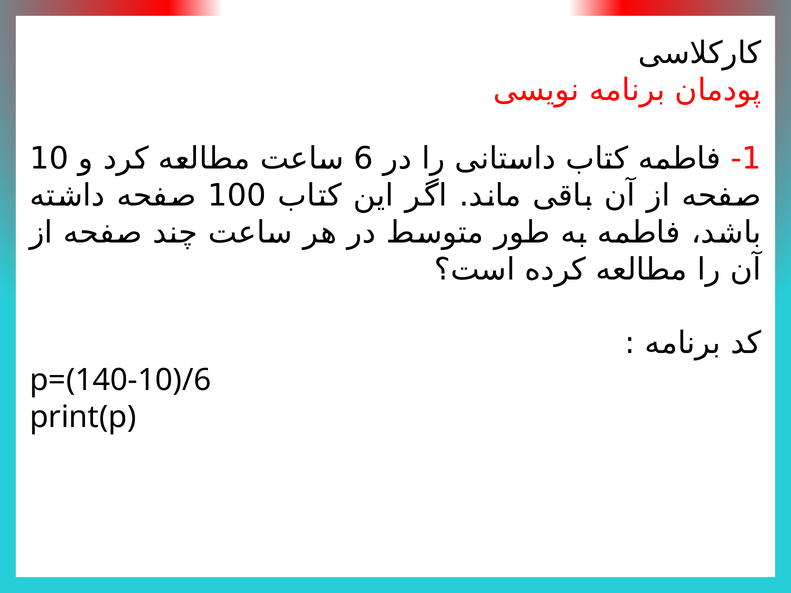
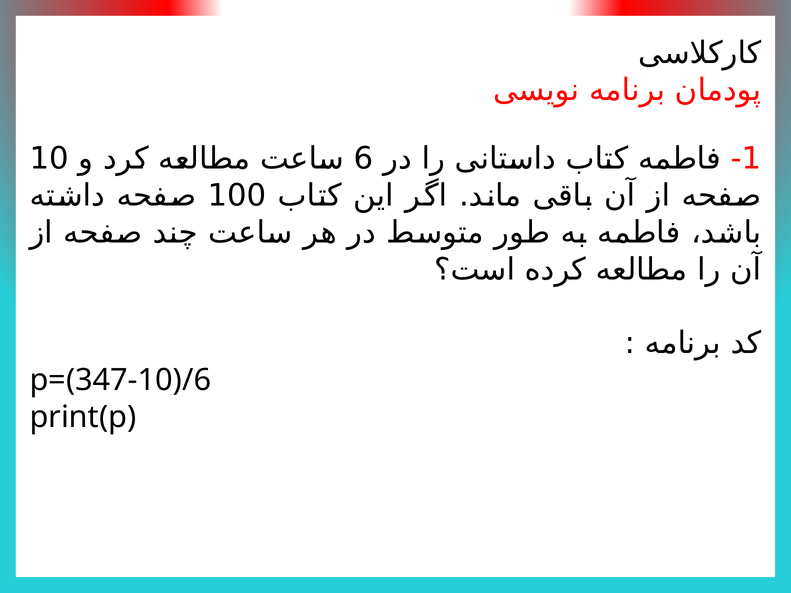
p=(140-10)/6: p=(140-10)/6 -> p=(347-10)/6 (120, 380)
